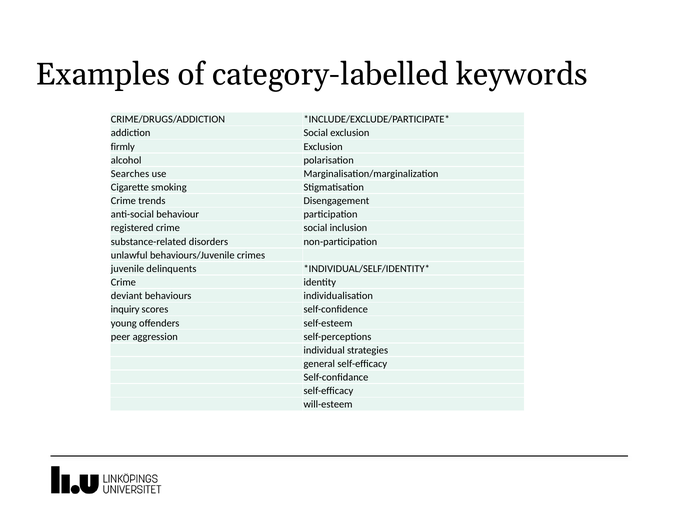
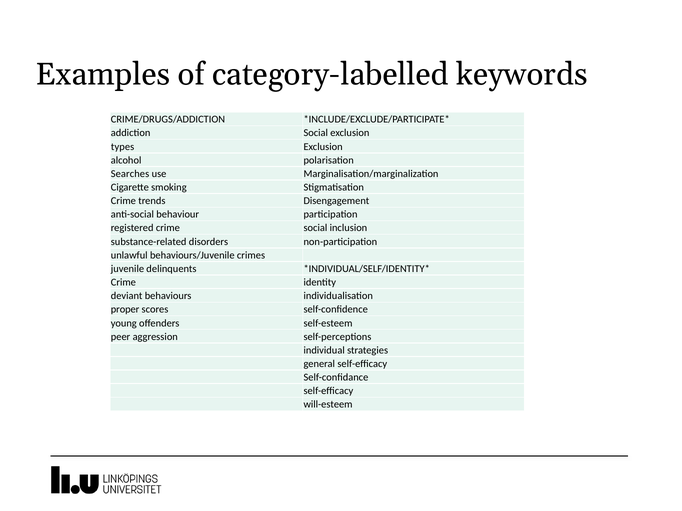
firmly: firmly -> types (123, 147)
inquiry: inquiry -> proper (125, 310)
